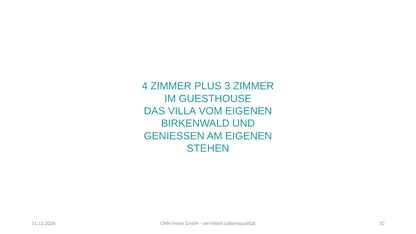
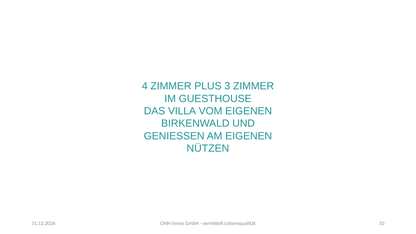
STEHEN: STEHEN -> NÜTZEN (208, 149)
